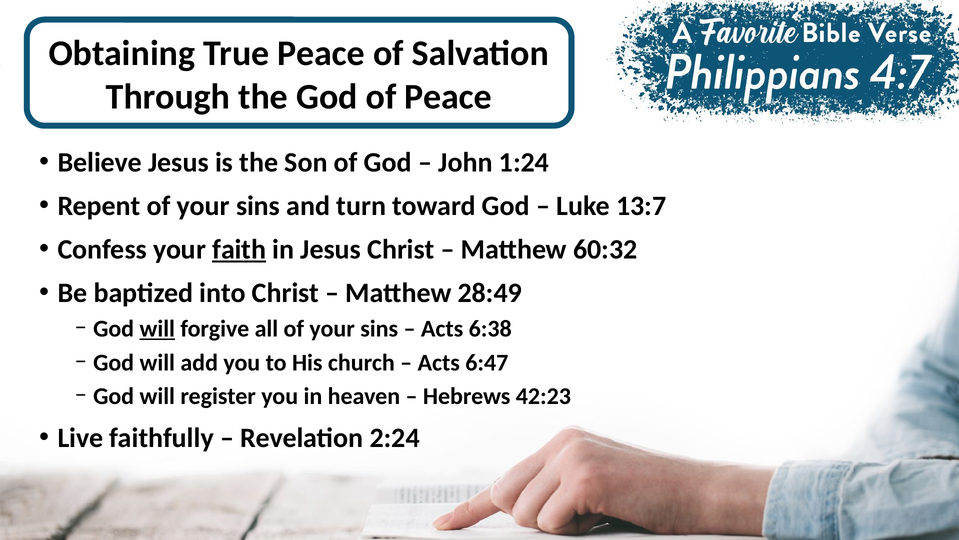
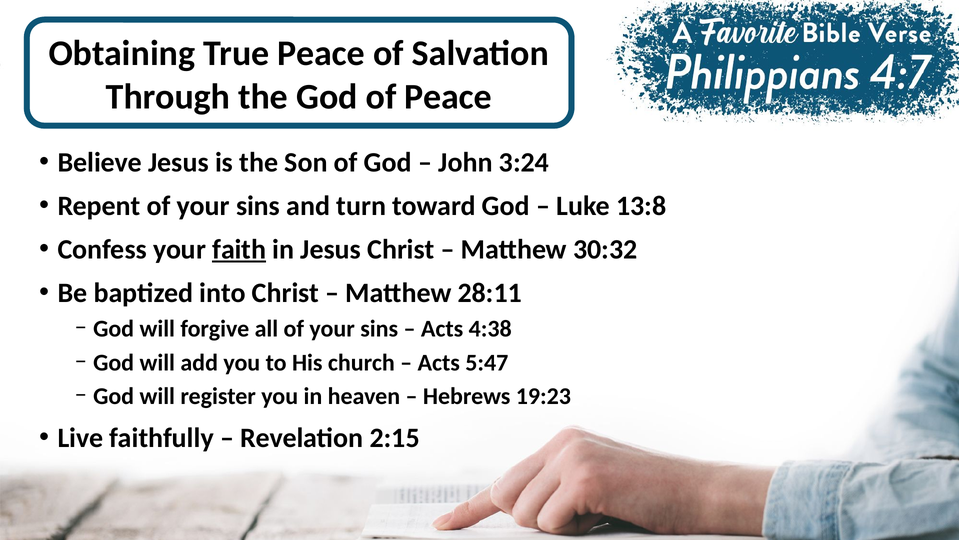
1:24: 1:24 -> 3:24 (524, 162)
13:7: 13:7 -> 13:8 (641, 206)
60:32: 60:32 -> 30:32 (605, 249)
28:49: 28:49 -> 28:11 (490, 293)
will underline: present -> none (157, 329)
6:38: 6:38 -> 4:38 (490, 329)
6:47: 6:47 -> 5:47 (487, 362)
42:23: 42:23 -> 19:23 (543, 396)
2:24: 2:24 -> 2:15 (395, 437)
